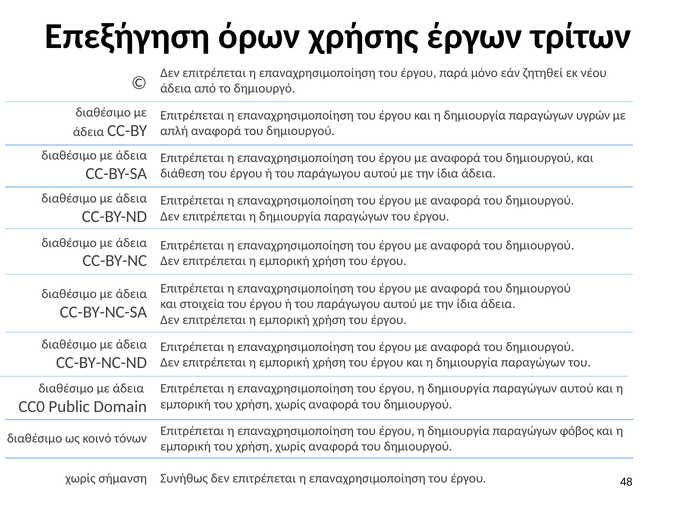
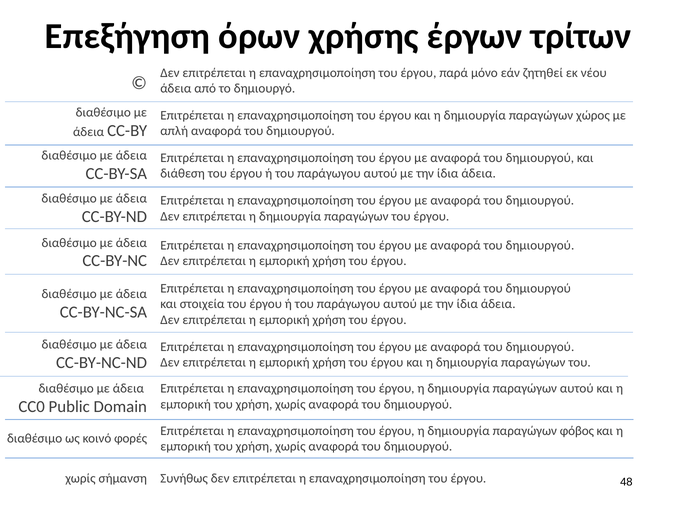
υγρών: υγρών -> χώρος (593, 115)
τόνων: τόνων -> φορές (131, 438)
